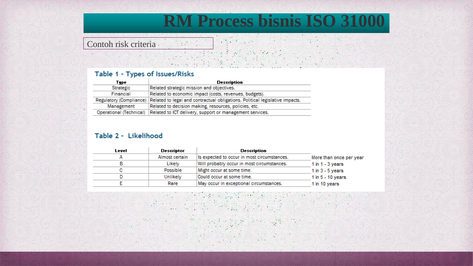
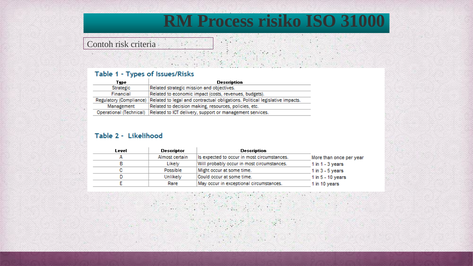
bisnis: bisnis -> risiko (280, 21)
